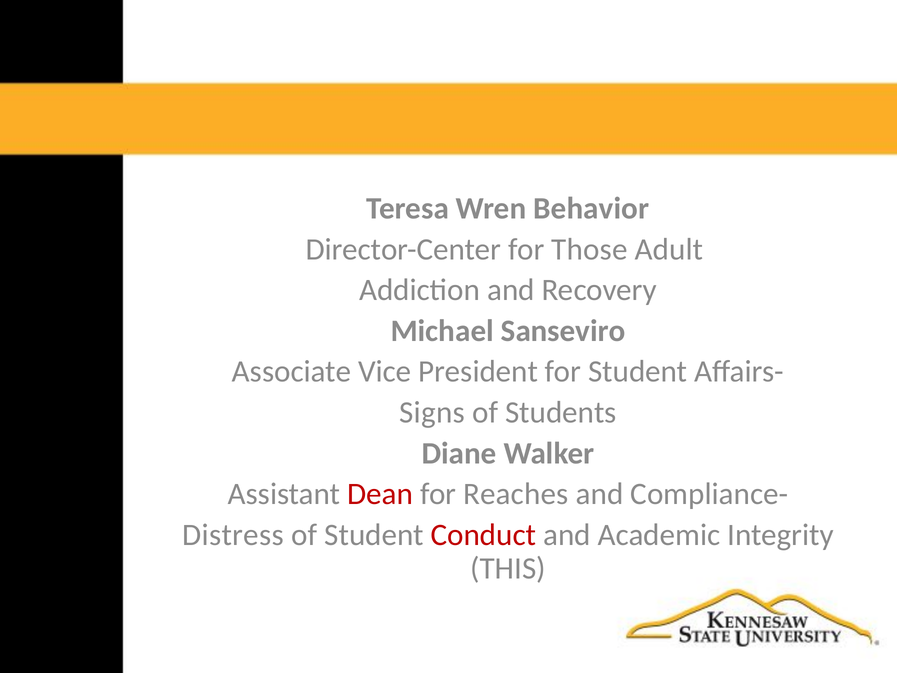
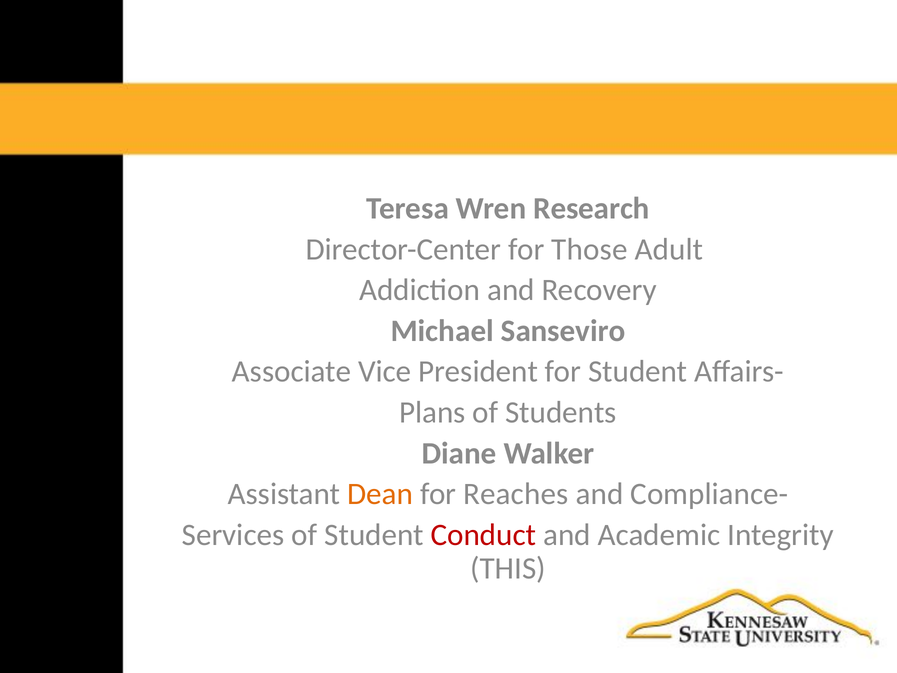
Behavior: Behavior -> Research (591, 208)
Signs: Signs -> Plans (432, 412)
Dean colour: red -> orange (380, 494)
Distress: Distress -> Services (233, 535)
